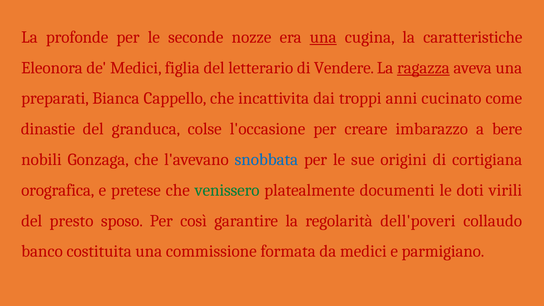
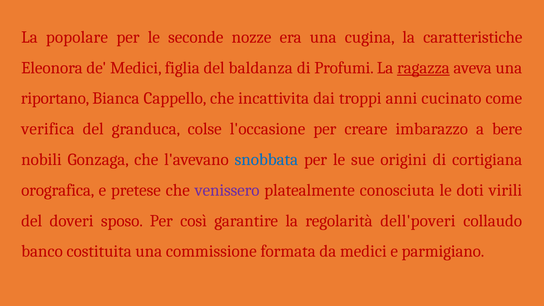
profonde: profonde -> popolare (77, 37)
una underline: present -> none (323, 37)
letterario: letterario -> baldanza (261, 68)
Vendere: Vendere -> Profumi (344, 68)
preparati: preparati -> riportano (55, 98)
dinastie: dinastie -> verifica (48, 129)
venissero colour: green -> purple (227, 190)
documenti: documenti -> conosciuta (397, 190)
presto: presto -> doveri (72, 221)
